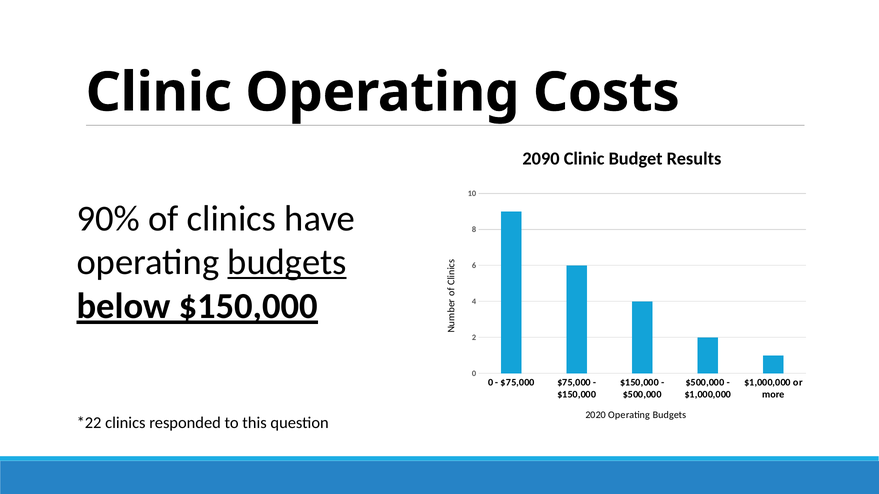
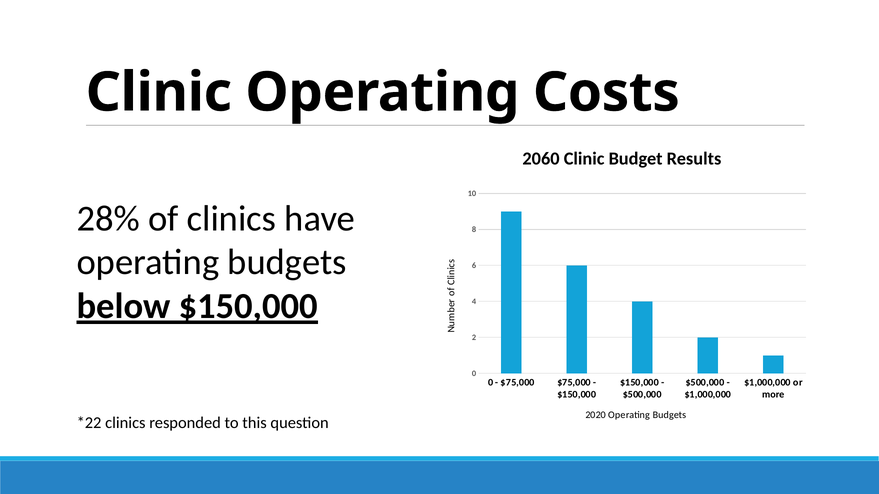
2090: 2090 -> 2060 (541, 159)
90%: 90% -> 28% (108, 219)
budgets underline: present -> none (287, 263)
